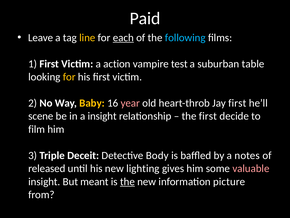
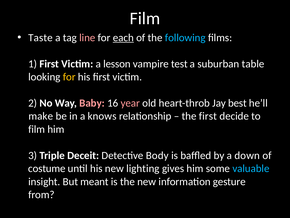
Paid: Paid -> Film (145, 18)
Leave: Leave -> Taste (40, 38)
line colour: yellow -> pink (87, 38)
action: action -> lesson (117, 64)
Baby colour: yellow -> pink (92, 103)
Jay first: first -> best (237, 103)
scene: scene -> make (41, 116)
a insight: insight -> knows (102, 116)
notes: notes -> down (247, 155)
released: released -> costume (47, 168)
valuable colour: pink -> light blue (251, 168)
the underline: present -> none (127, 181)
picture: picture -> gesture (229, 181)
